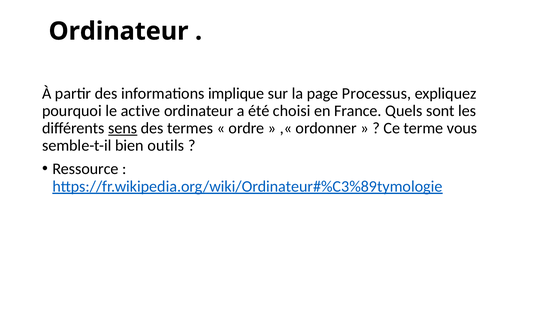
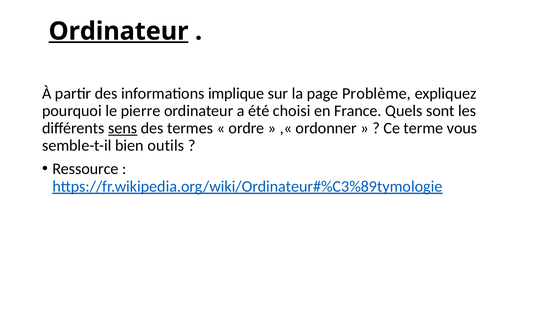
Ordinateur underline: none -> present (119, 31)
Processus: Processus -> Problème (377, 93)
active: active -> pierre (141, 111)
